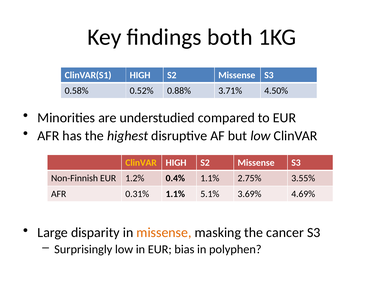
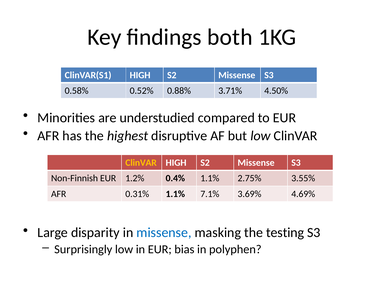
5.1%: 5.1% -> 7.1% (210, 194)
missense colour: orange -> blue (164, 233)
cancer: cancer -> testing (285, 233)
